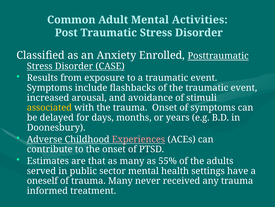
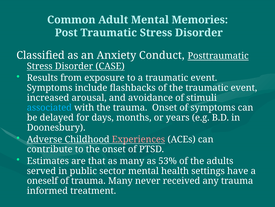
Activities: Activities -> Memories (200, 20)
Enrolled: Enrolled -> Conduct (162, 55)
associated colour: yellow -> light blue (49, 107)
55%: 55% -> 53% (168, 161)
